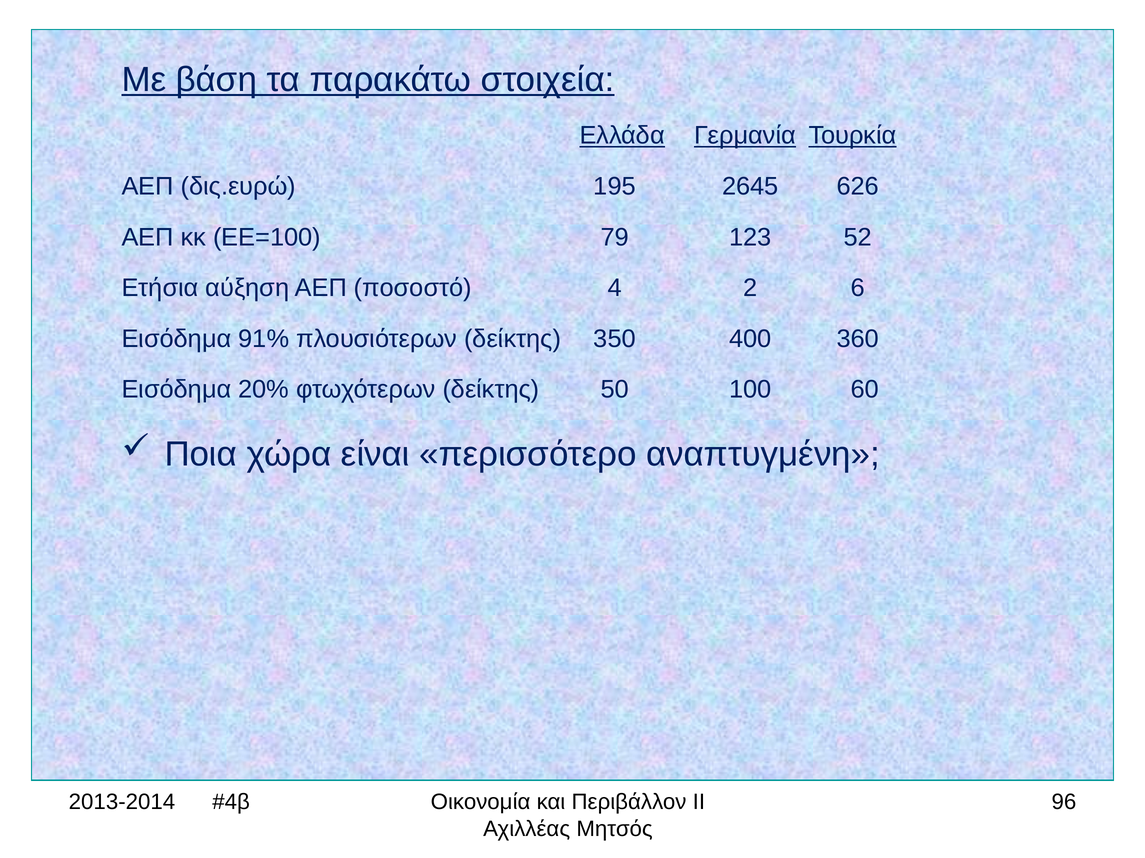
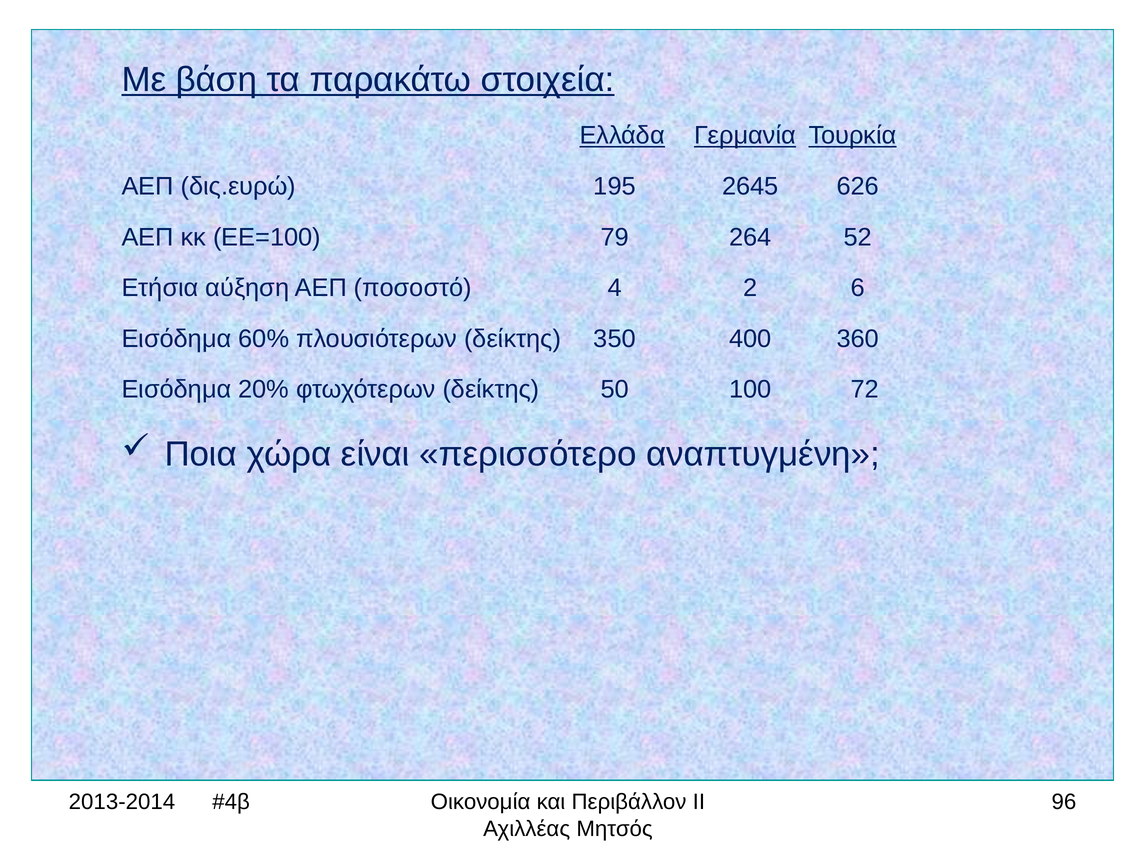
123: 123 -> 264 (750, 237)
91%: 91% -> 60% (264, 339)
60: 60 -> 72 (865, 390)
